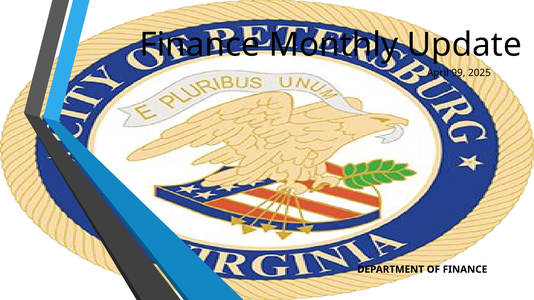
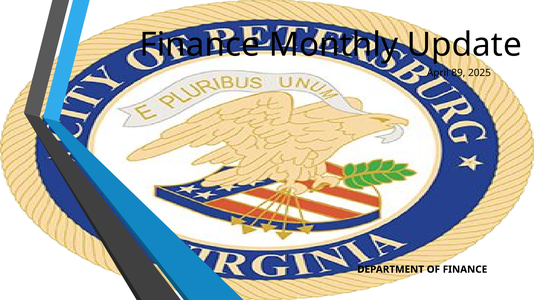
99: 99 -> 89 (458, 73)
